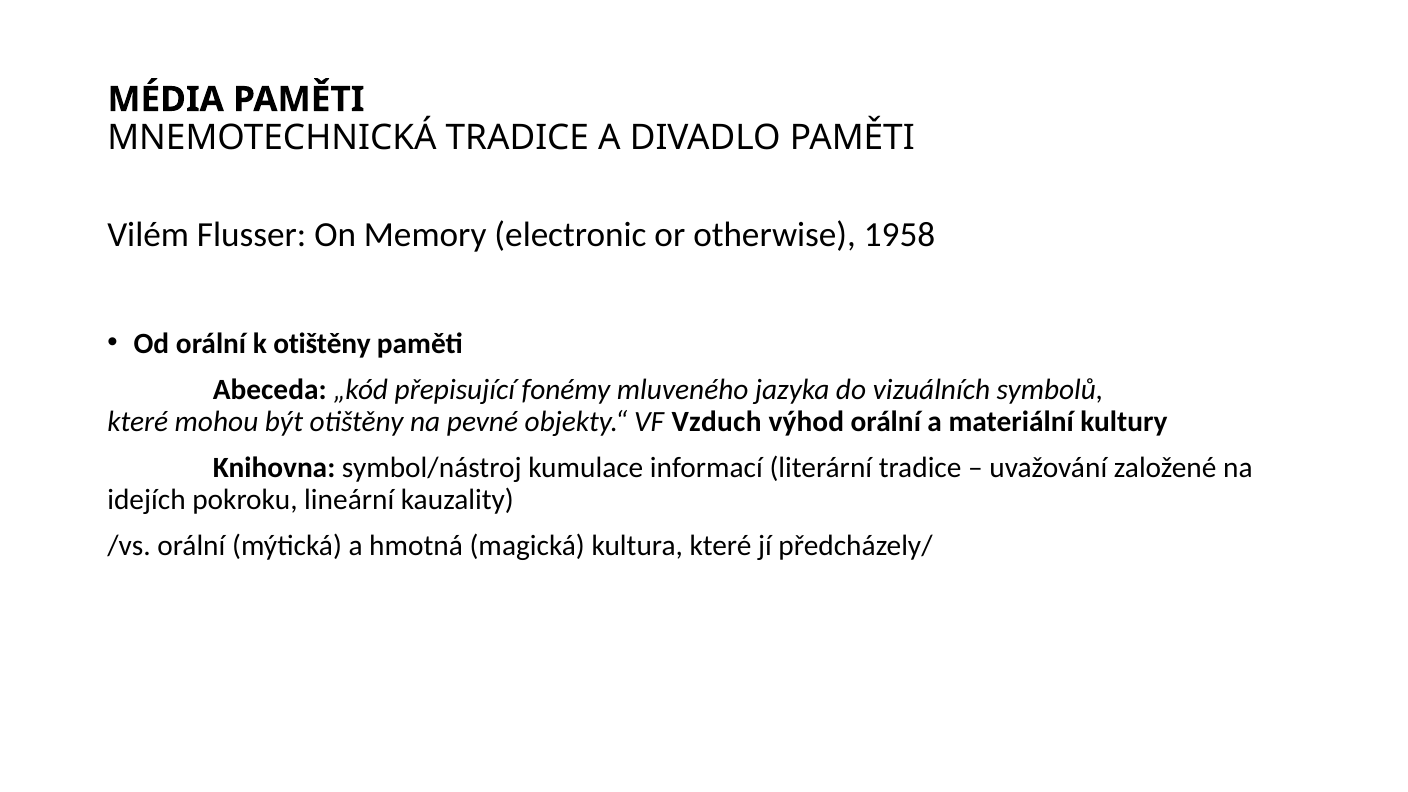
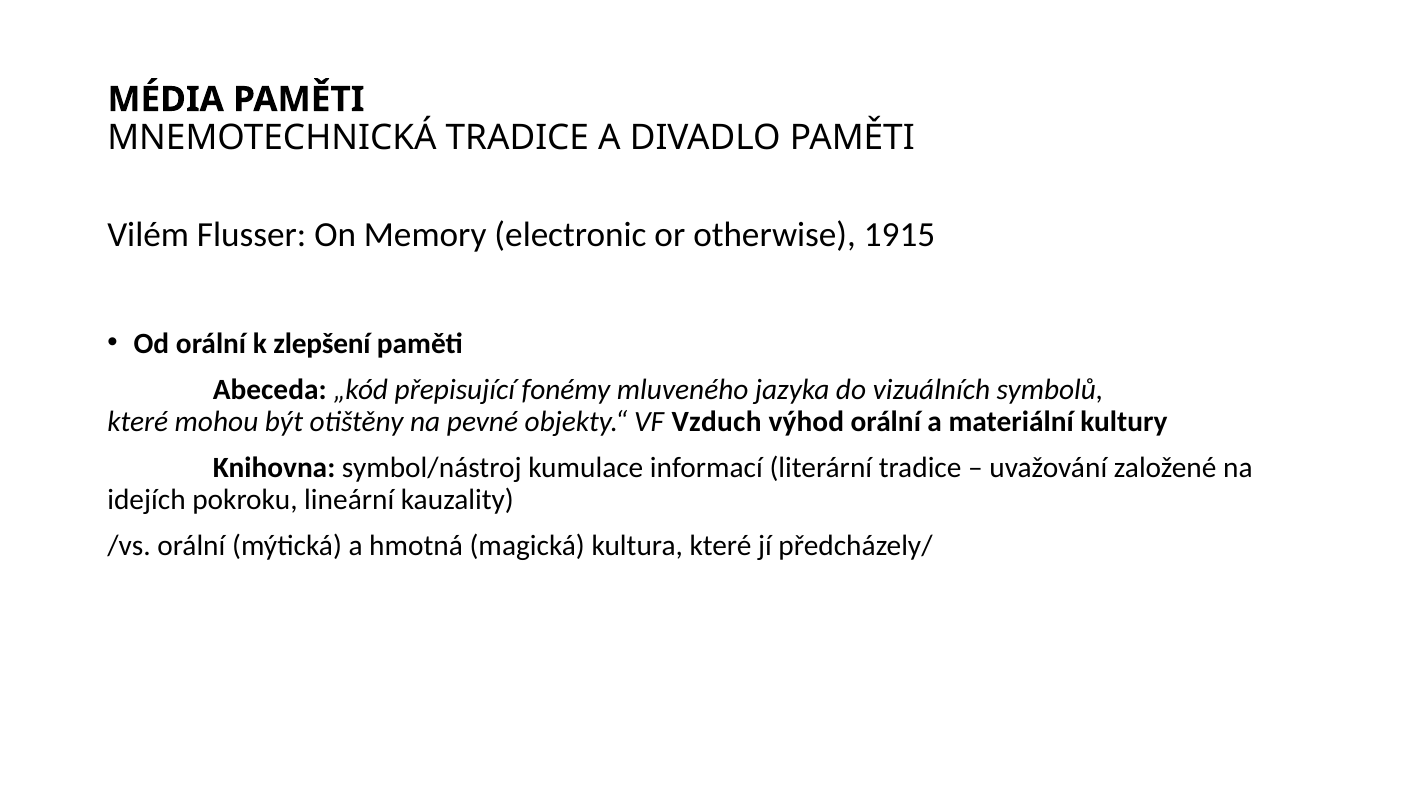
1958: 1958 -> 1915 (900, 235)
k otištěny: otištěny -> zlepšení (322, 343)
